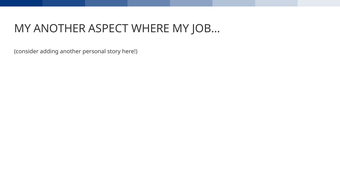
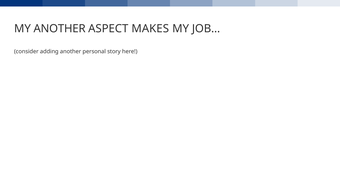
WHERE: WHERE -> MAKES (150, 29)
